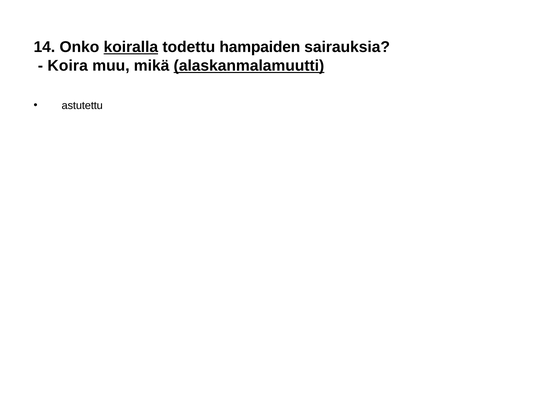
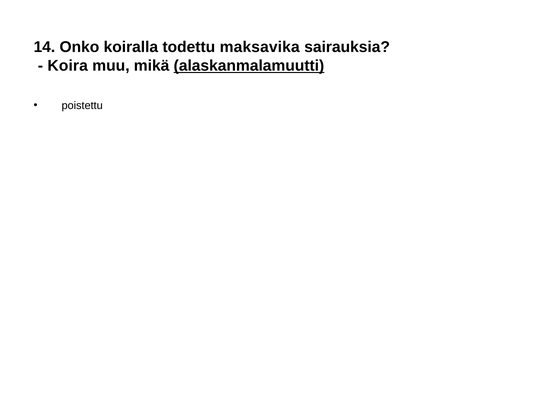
koiralla underline: present -> none (131, 47)
hampaiden: hampaiden -> maksavika (260, 47)
astutettu: astutettu -> poistettu (82, 105)
